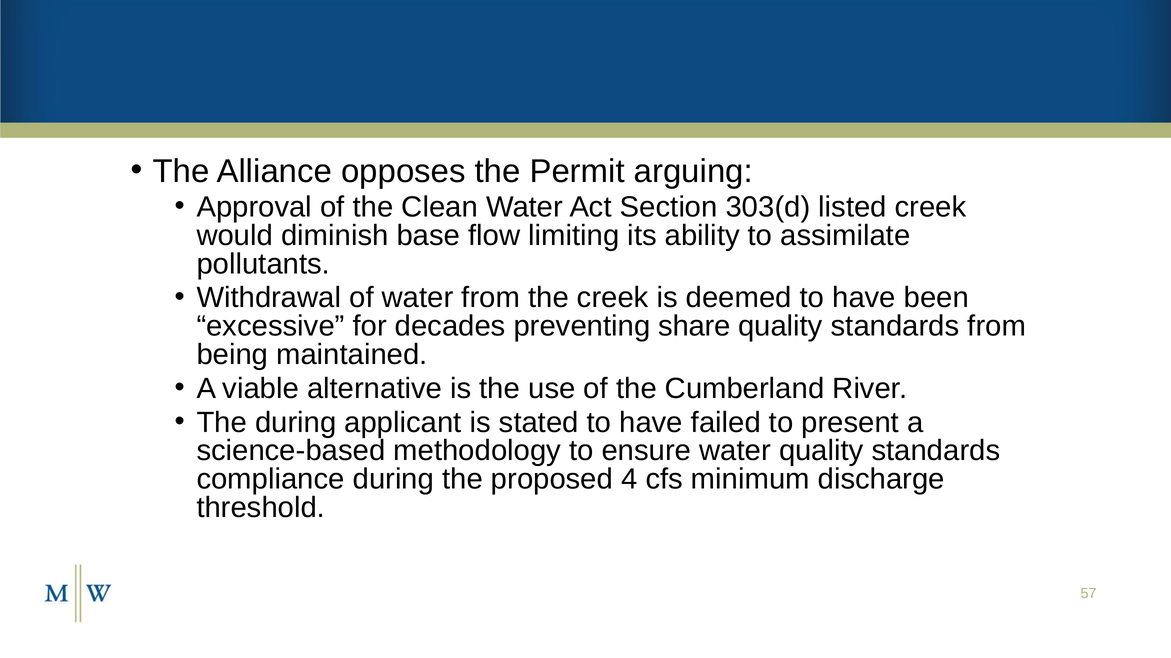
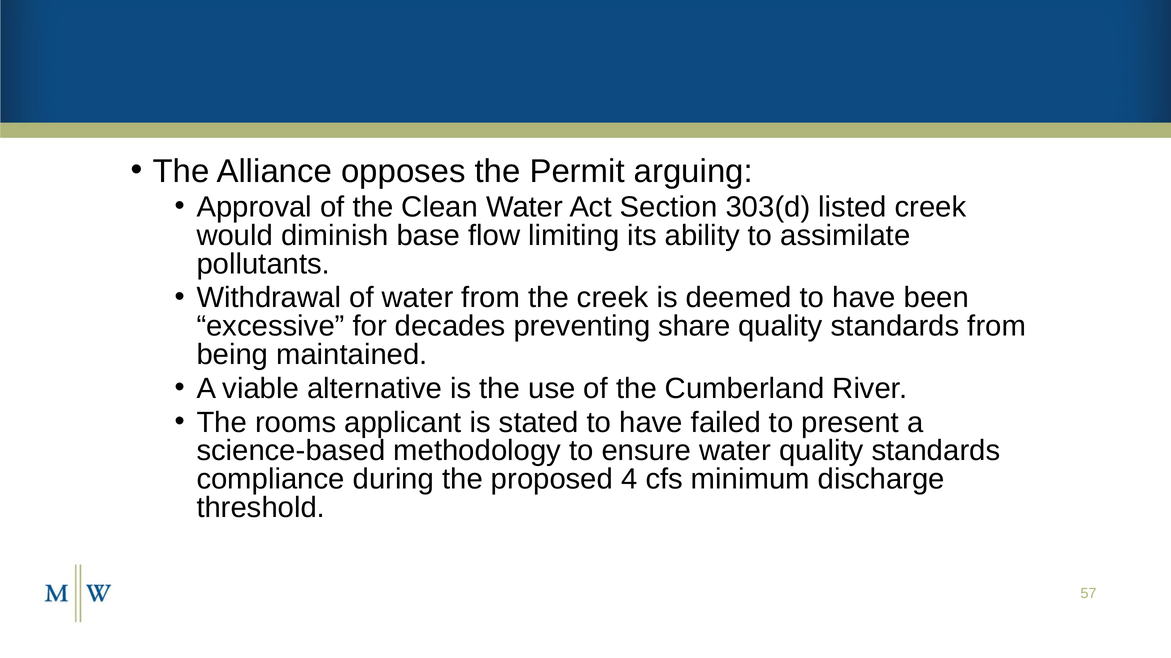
The during: during -> rooms (296, 423)
